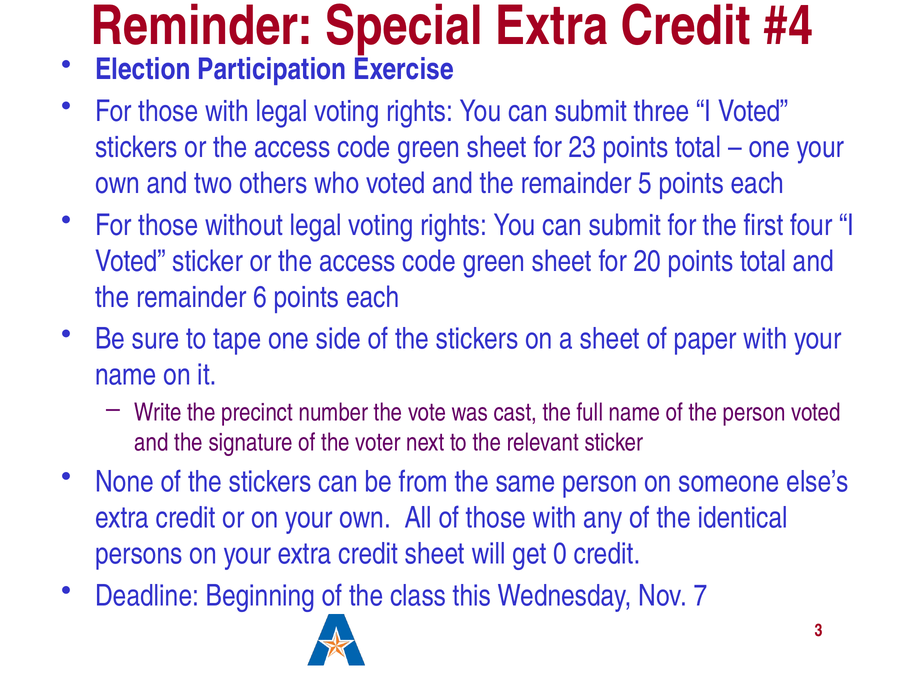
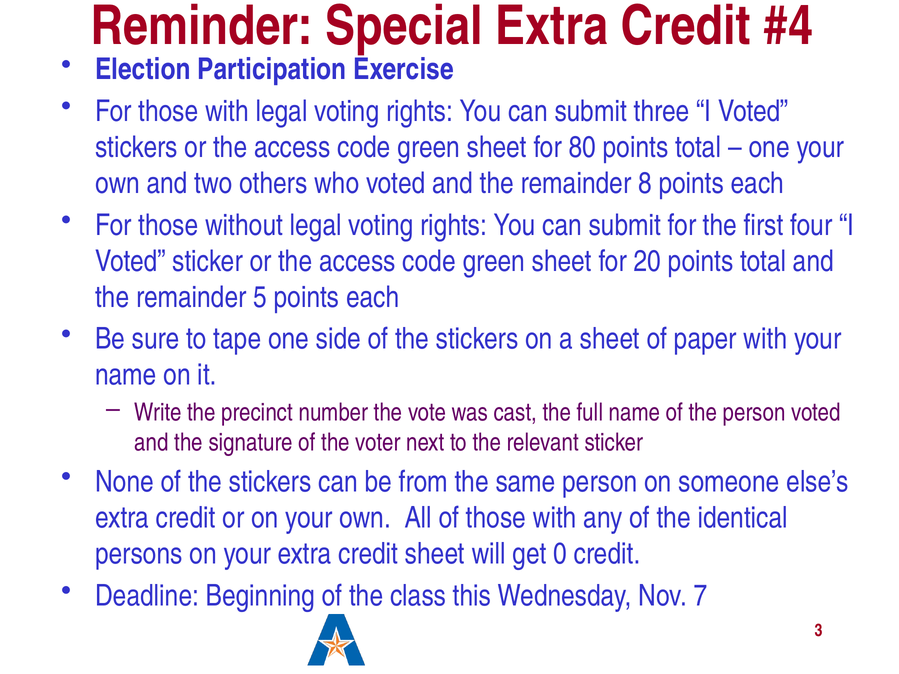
23: 23 -> 80 (582, 147)
5: 5 -> 8 (645, 183)
6: 6 -> 5 (260, 297)
